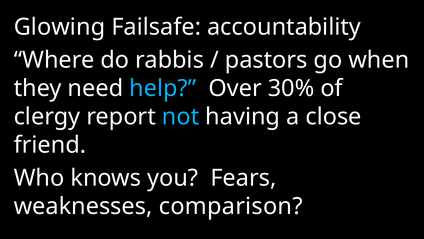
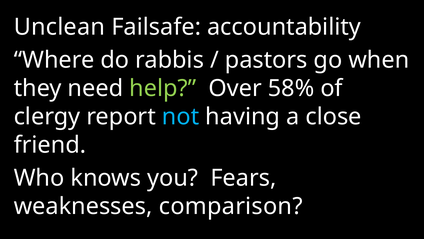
Glowing: Glowing -> Unclean (59, 27)
help colour: light blue -> light green (163, 88)
30%: 30% -> 58% (291, 88)
